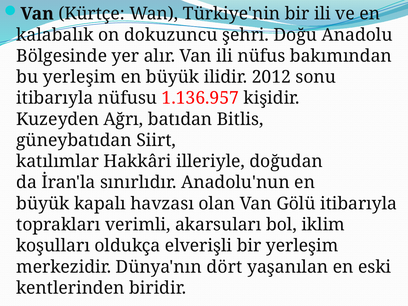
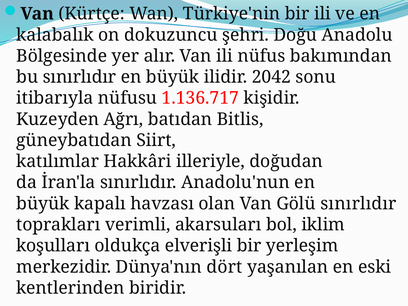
bu yerleşim: yerleşim -> sınırlıdır (80, 77)
2012: 2012 -> 2042 (271, 77)
1.136.957: 1.136.957 -> 1.136.717 (200, 98)
Gölü itibarıyla: itibarıyla -> sınırlıdır (359, 204)
